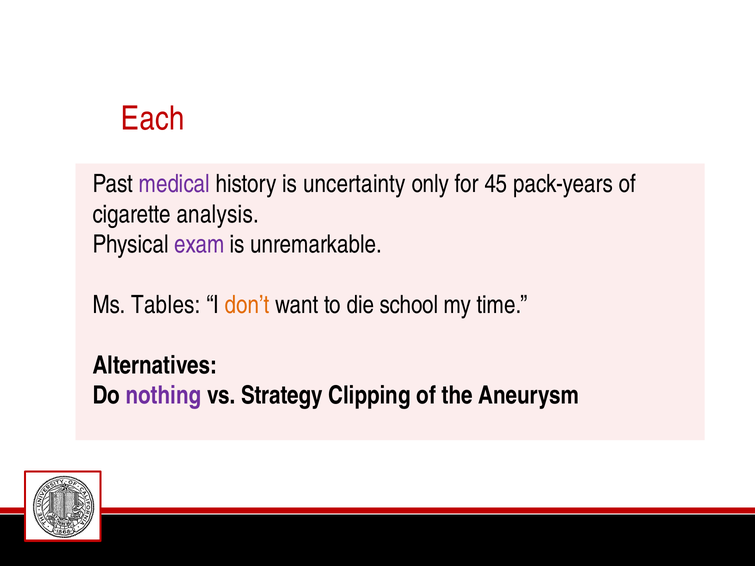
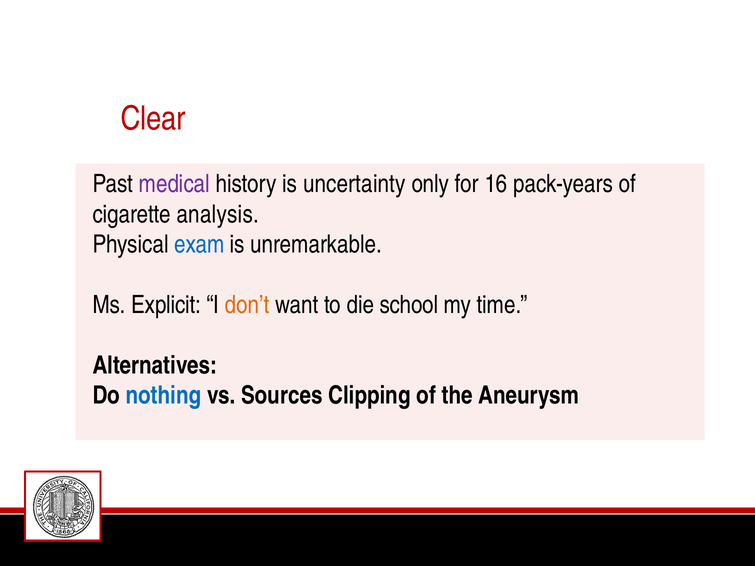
Each: Each -> Clear (153, 119)
45: 45 -> 16 (496, 184)
exam colour: purple -> blue (199, 245)
Tables: Tables -> Explicit (166, 305)
nothing colour: purple -> blue (164, 396)
Strategy: Strategy -> Sources (282, 396)
